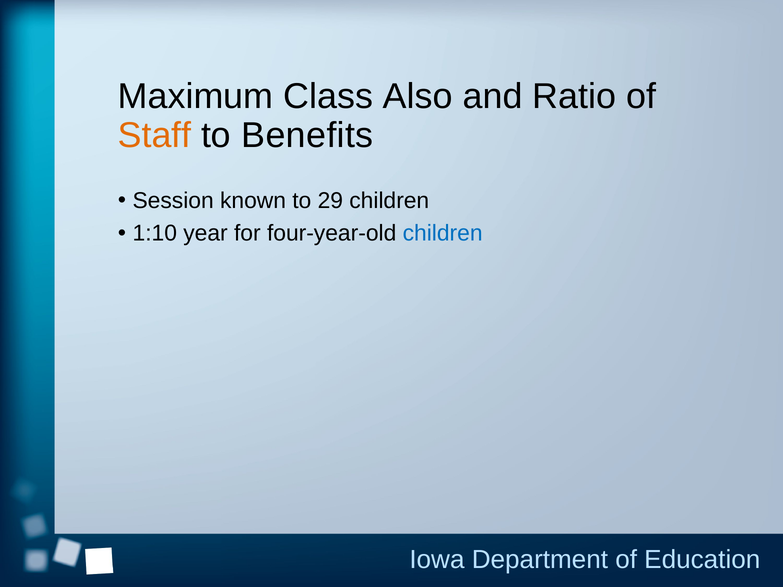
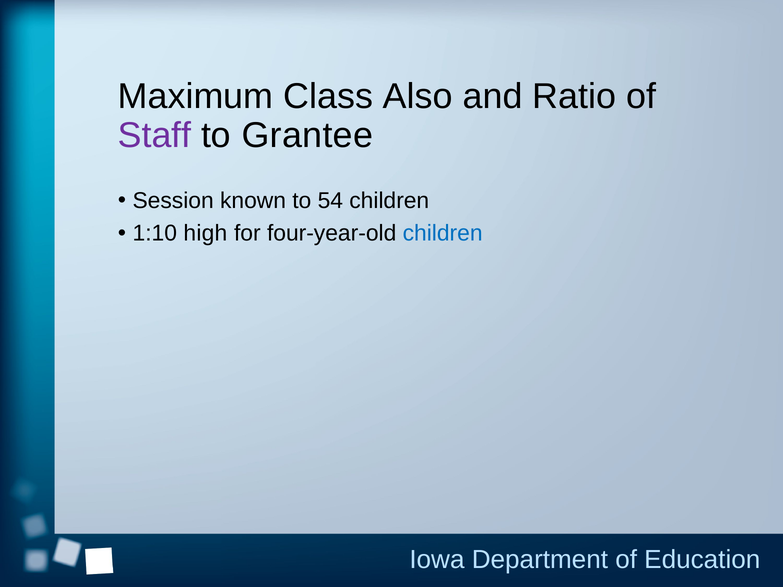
Staff colour: orange -> purple (155, 135)
Benefits: Benefits -> Grantee (307, 135)
29: 29 -> 54 (330, 201)
year: year -> high (205, 234)
